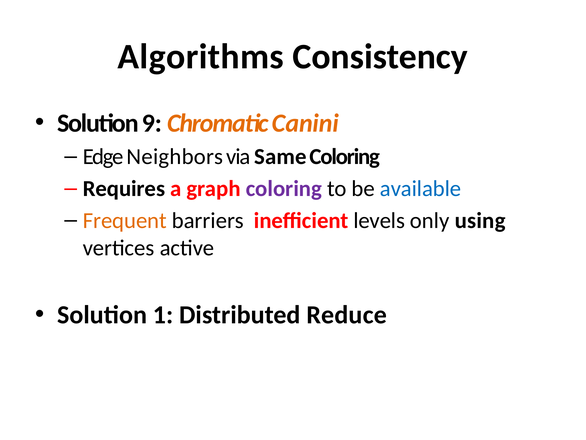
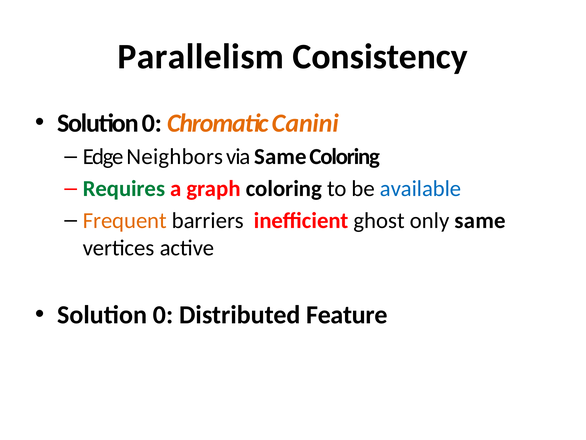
Algorithms: Algorithms -> Parallelism (201, 57)
9: 9 -> 0 (152, 123)
Requires colour: black -> green (124, 189)
coloring colour: purple -> black (284, 189)
levels: levels -> ghost (379, 220)
only using: using -> same (480, 220)
1: 1 -> 0 (163, 314)
Reduce: Reduce -> Feature (347, 314)
